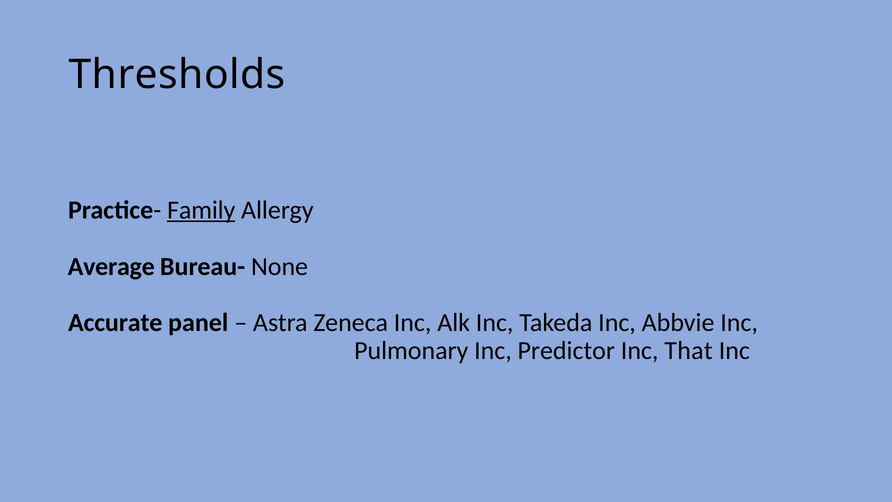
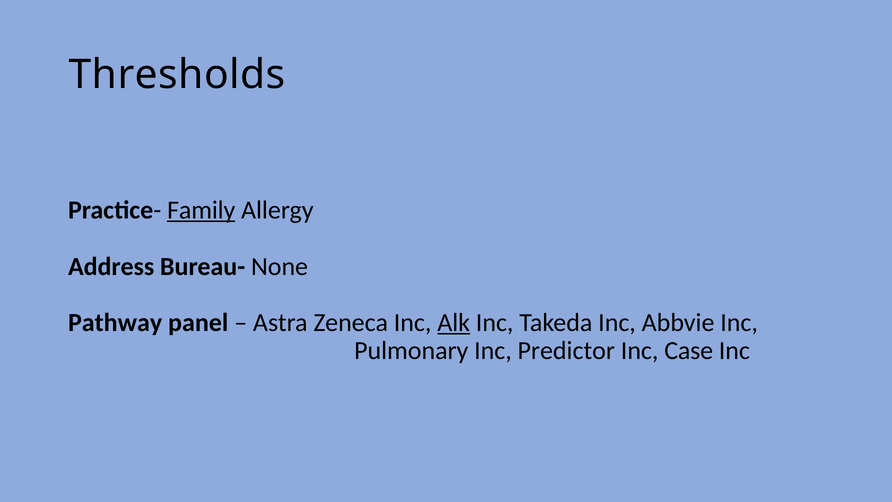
Average: Average -> Address (111, 266)
Accurate: Accurate -> Pathway (115, 323)
Alk underline: none -> present (454, 323)
That: That -> Case (689, 351)
